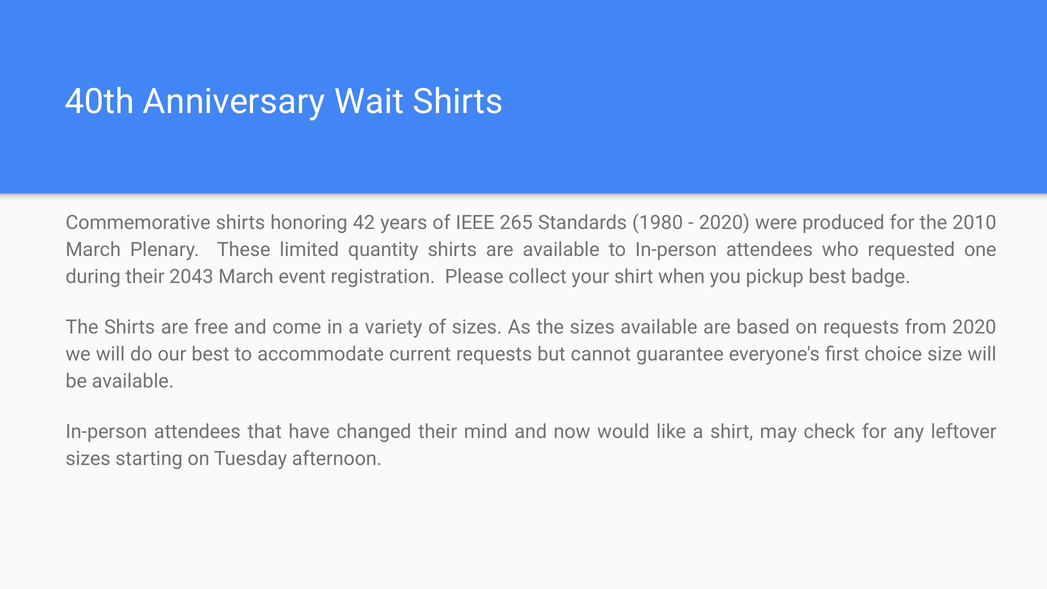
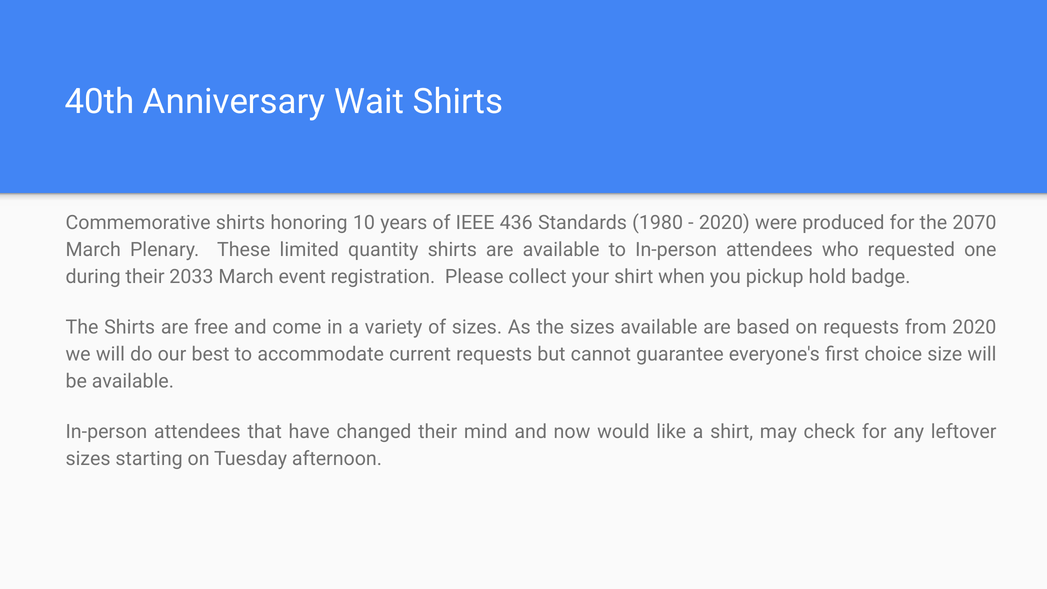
42: 42 -> 10 (364, 223)
265: 265 -> 436 (516, 223)
2010: 2010 -> 2070 (974, 223)
2043: 2043 -> 2033 (191, 277)
pickup best: best -> hold (827, 277)
